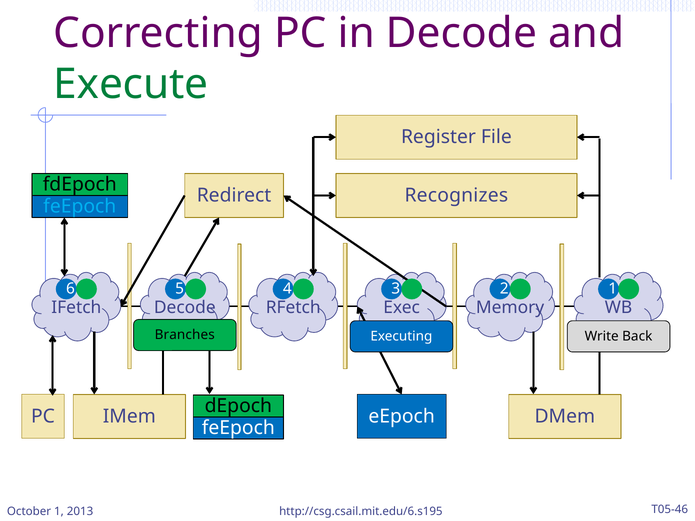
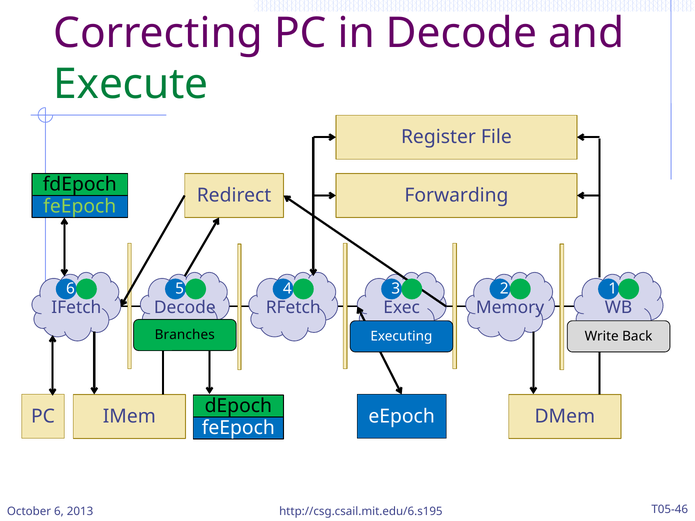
Recognizes: Recognizes -> Forwarding (456, 195)
feEpoch colour: light blue -> light green (80, 206)
October 1: 1 -> 6 (59, 512)
